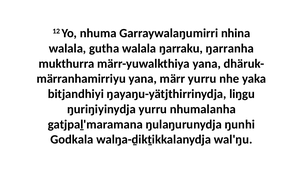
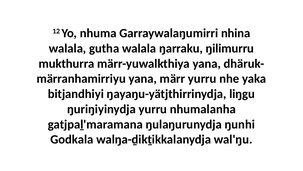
ŋarranha: ŋarranha -> ŋilimurru (230, 48)
